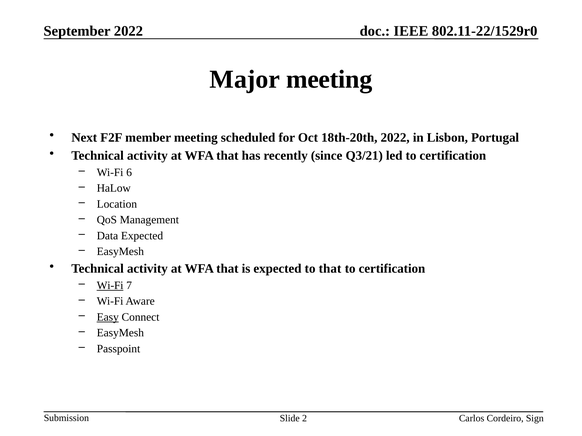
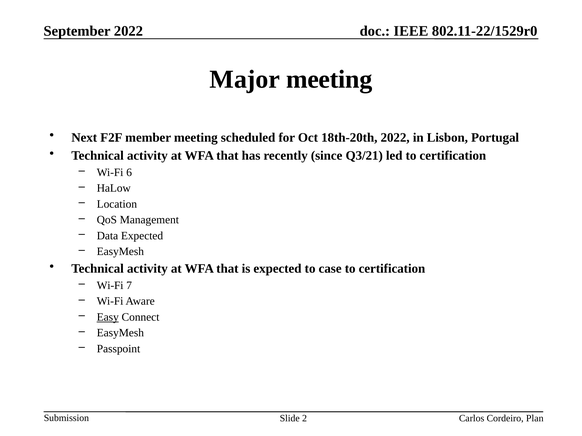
to that: that -> case (330, 269)
Wi-Fi underline: present -> none (110, 286)
Sign: Sign -> Plan (535, 419)
